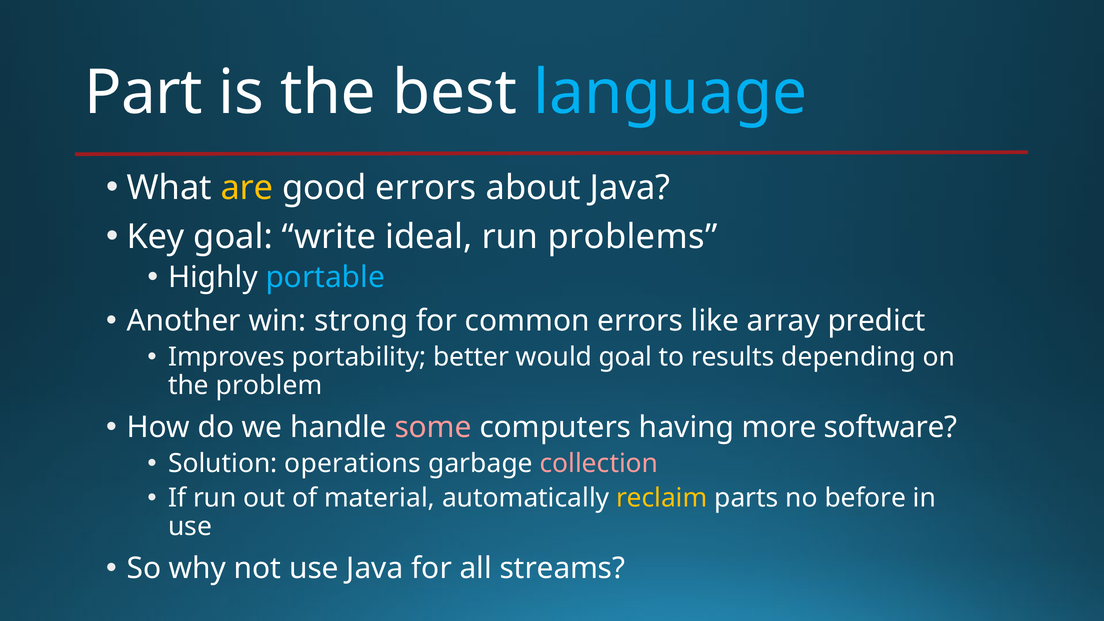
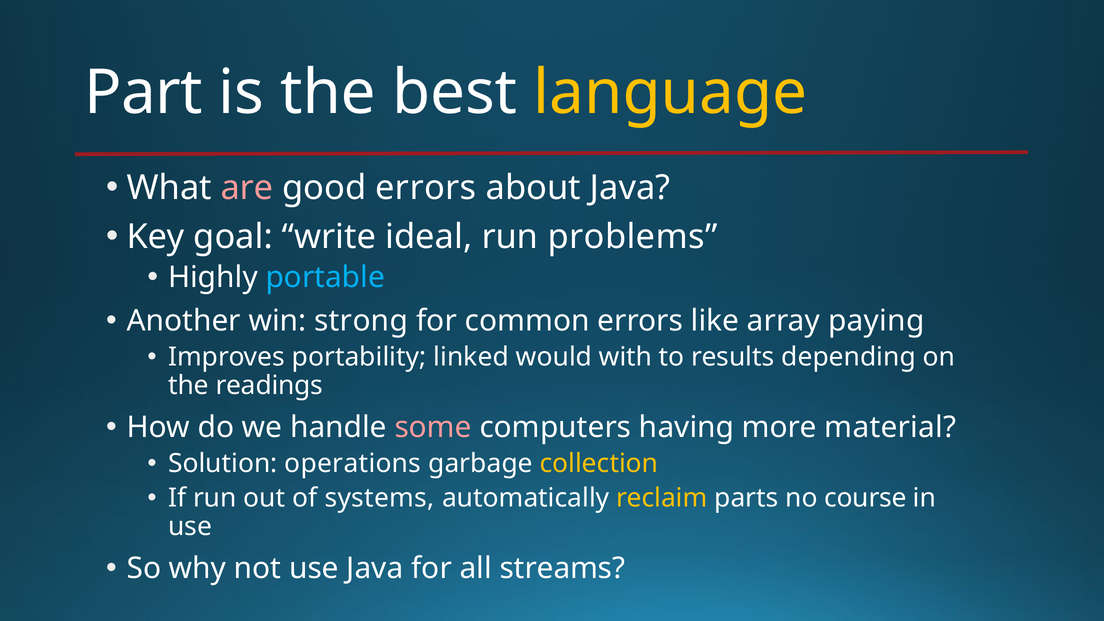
language colour: light blue -> yellow (670, 93)
are colour: yellow -> pink (247, 188)
predict: predict -> paying (876, 321)
better: better -> linked (471, 357)
would goal: goal -> with (625, 357)
problem: problem -> readings (269, 386)
software: software -> material (890, 428)
collection colour: pink -> yellow (599, 464)
material: material -> systems (380, 498)
before: before -> course (865, 498)
